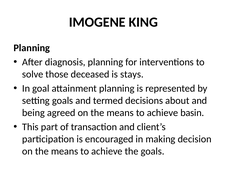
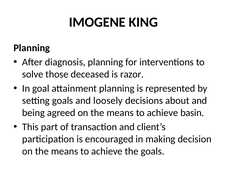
stays: stays -> razor (132, 74)
termed: termed -> loosely (108, 100)
